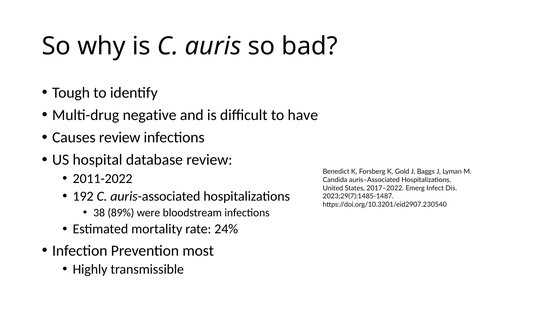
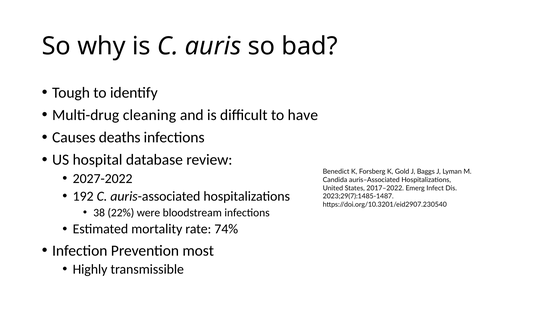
negative: negative -> cleaning (149, 115)
Causes review: review -> deaths (120, 137)
2011-2022: 2011-2022 -> 2027-2022 (103, 178)
89%: 89% -> 22% (121, 213)
24%: 24% -> 74% (226, 229)
